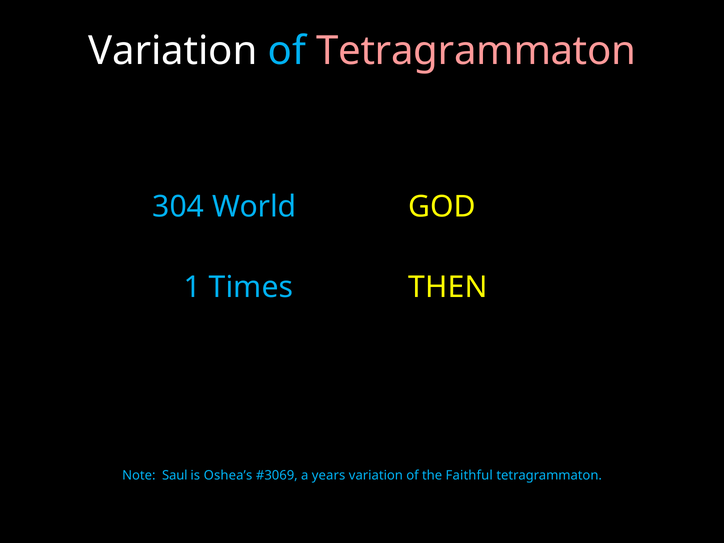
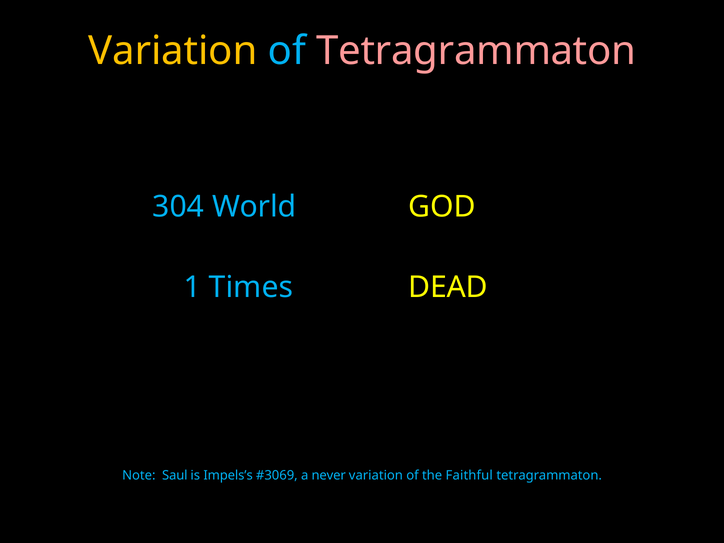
Variation colour: white -> yellow (173, 51)
THEN: THEN -> DEAD (448, 287)
Oshea’s: Oshea’s -> Impels’s (228, 475)
years: years -> never (329, 475)
